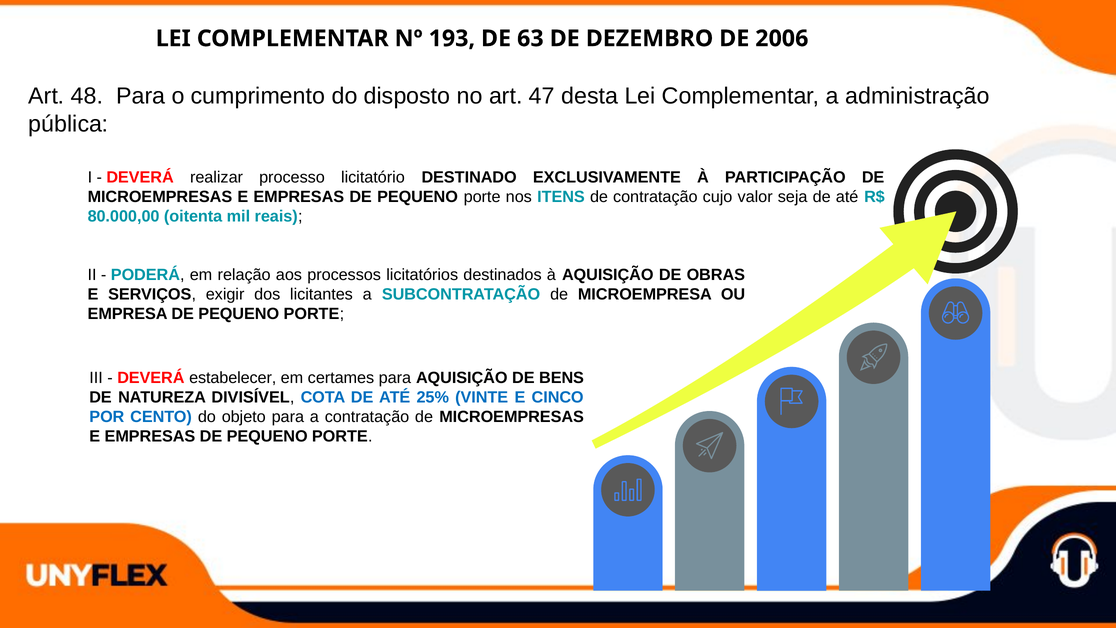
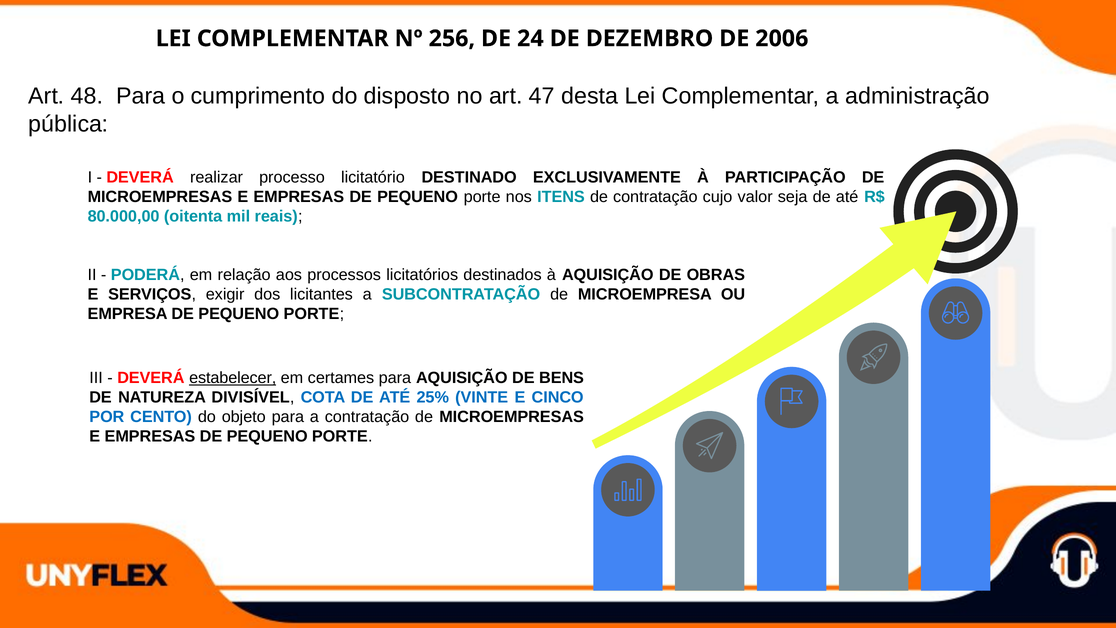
193: 193 -> 256 (452, 39)
63: 63 -> 24 (530, 39)
estabelecer underline: none -> present (233, 378)
